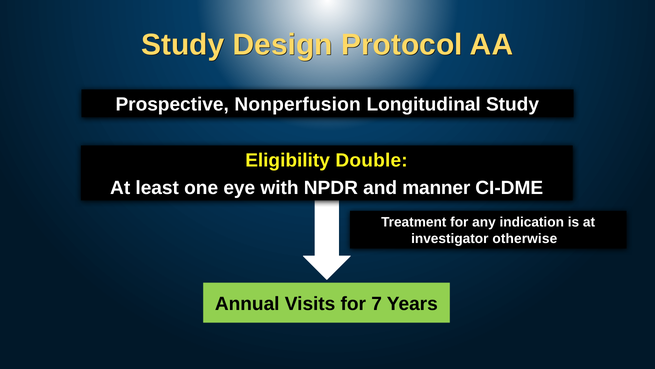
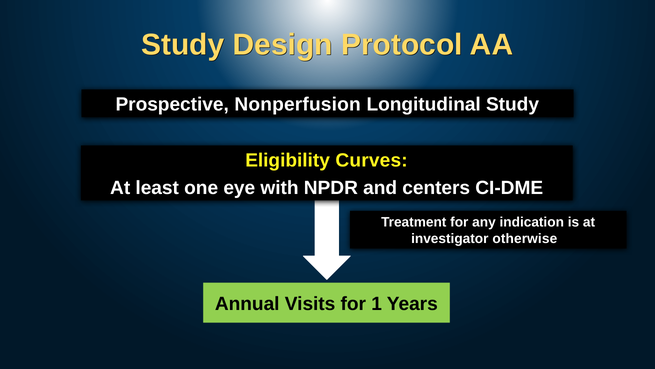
Double: Double -> Curves (372, 160)
manner: manner -> centers (436, 187)
7: 7 -> 1 (377, 304)
